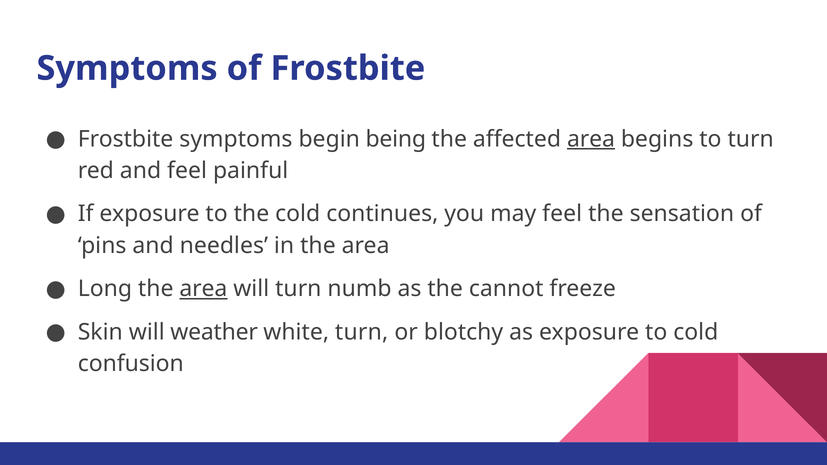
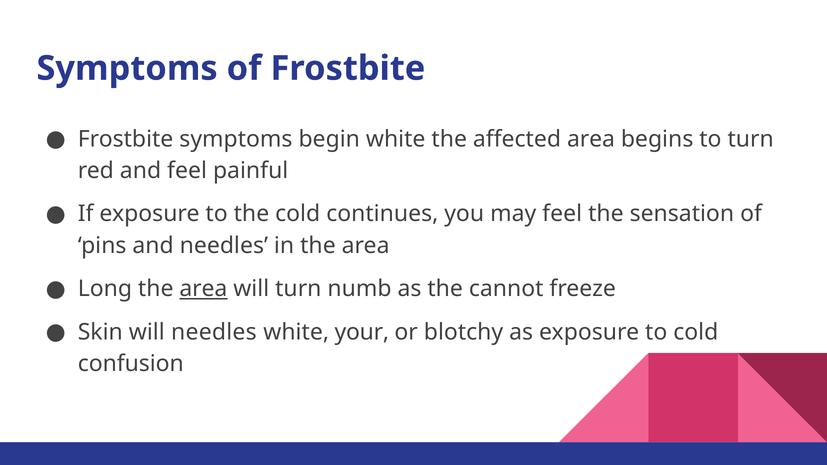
begin being: being -> white (396, 139)
area underline: present -> none (591, 139)
will weather: weather -> needles (214, 332)
white turn: turn -> your (362, 332)
